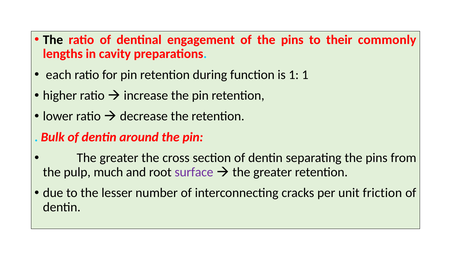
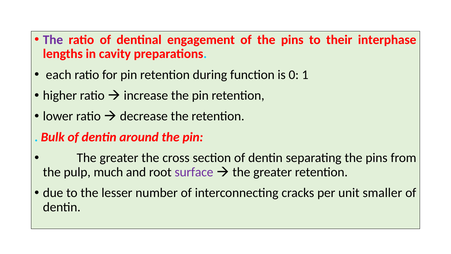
The colour: black -> purple (53, 40)
commonly: commonly -> interphase (387, 40)
is 1: 1 -> 0 (294, 75)
friction: friction -> smaller (382, 193)
